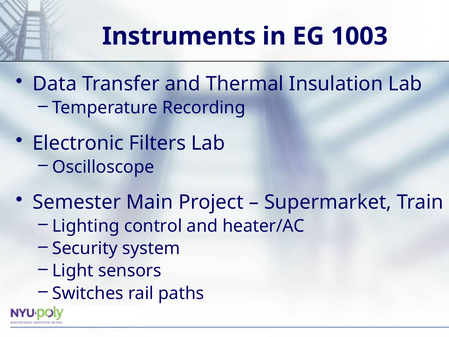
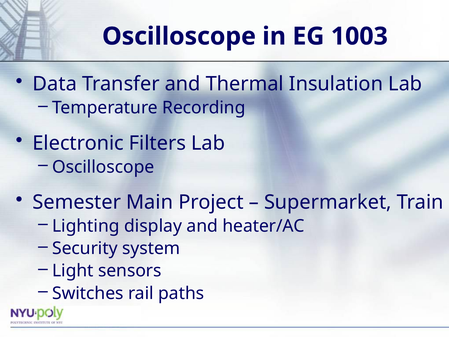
Instruments: Instruments -> Oscilloscope (179, 36)
control: control -> display (153, 226)
